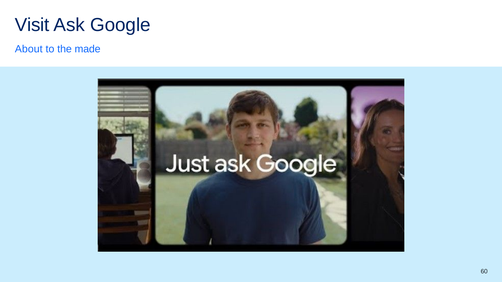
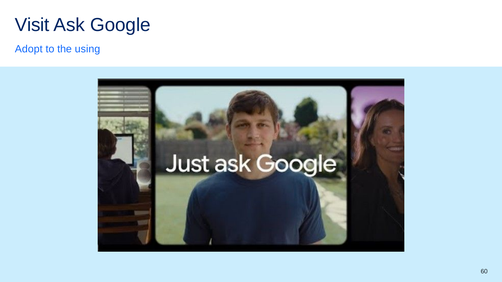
About: About -> Adopt (29, 49)
made: made -> using (87, 49)
